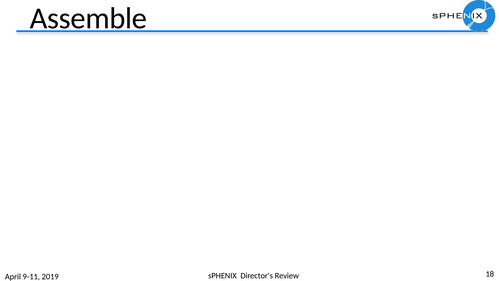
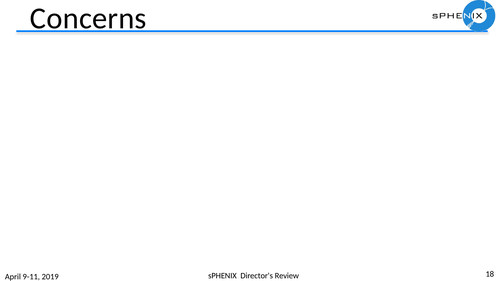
Assemble: Assemble -> Concerns (88, 18)
